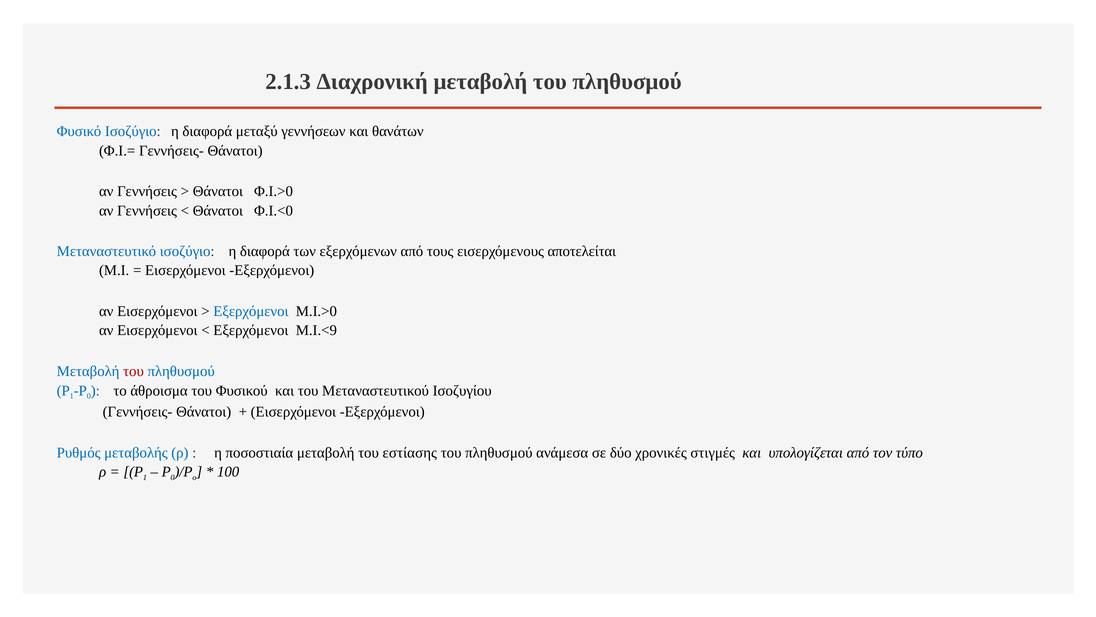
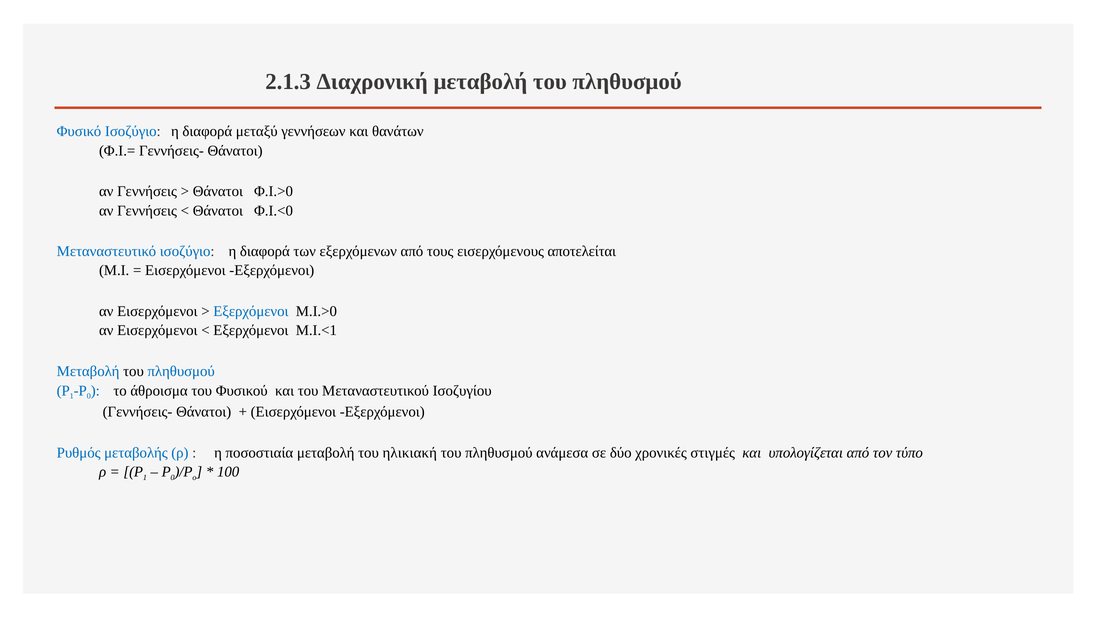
Μ.Ι.<9: Μ.Ι.<9 -> Μ.Ι.<1 (316, 330)
του colour: red -> black (134, 371)
εστίασης: εστίασης -> ηλικιακή (410, 452)
